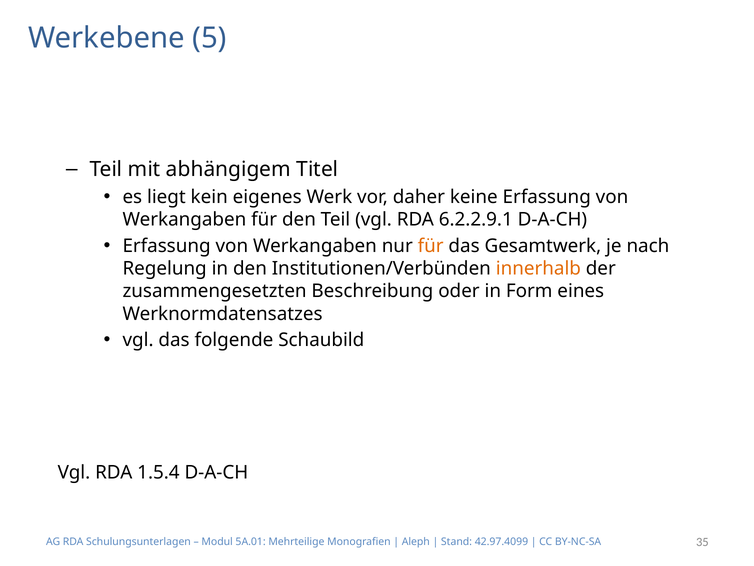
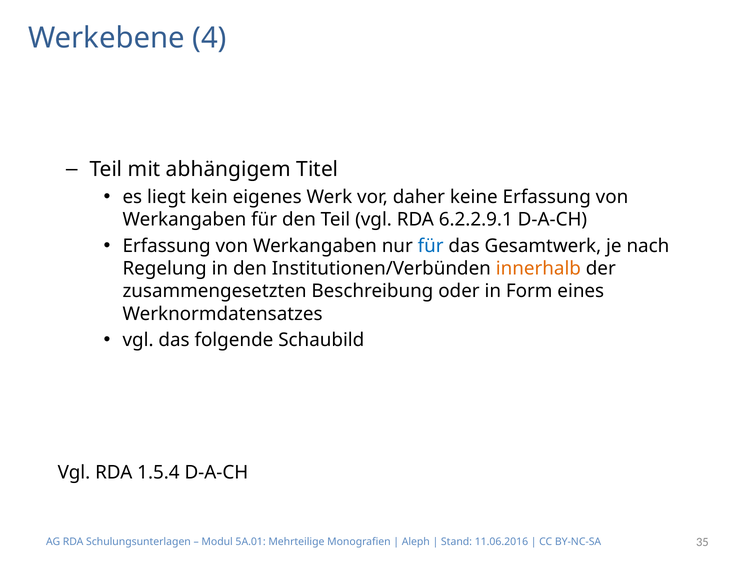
5: 5 -> 4 (210, 38)
für colour: orange -> blue (431, 246)
42.97.4099: 42.97.4099 -> 11.06.2016 (501, 542)
